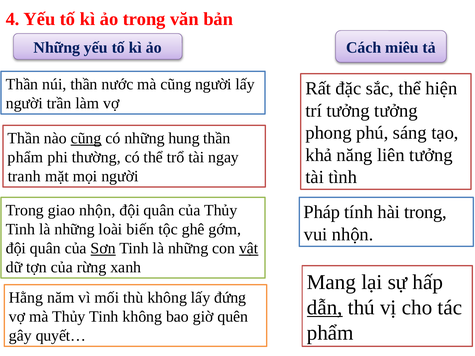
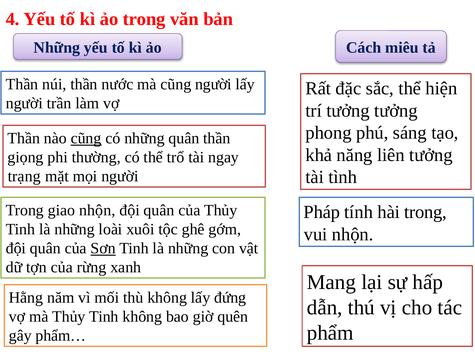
những hung: hung -> quân (184, 138)
phẩm: phẩm -> giọng (26, 157)
tranh: tranh -> trạng (24, 176)
biến: biến -> xuôi (140, 230)
vật underline: present -> none (249, 249)
dẫn underline: present -> none (325, 308)
quyết…: quyết… -> phẩm… (61, 336)
